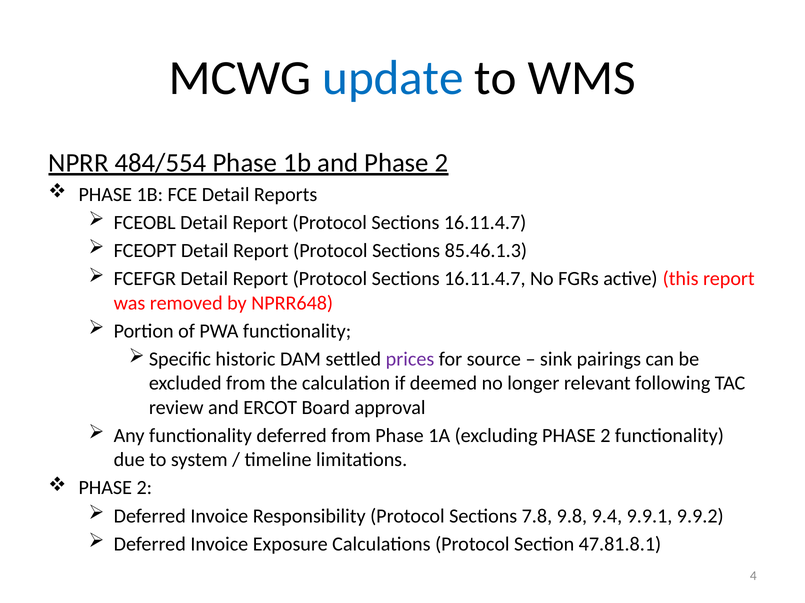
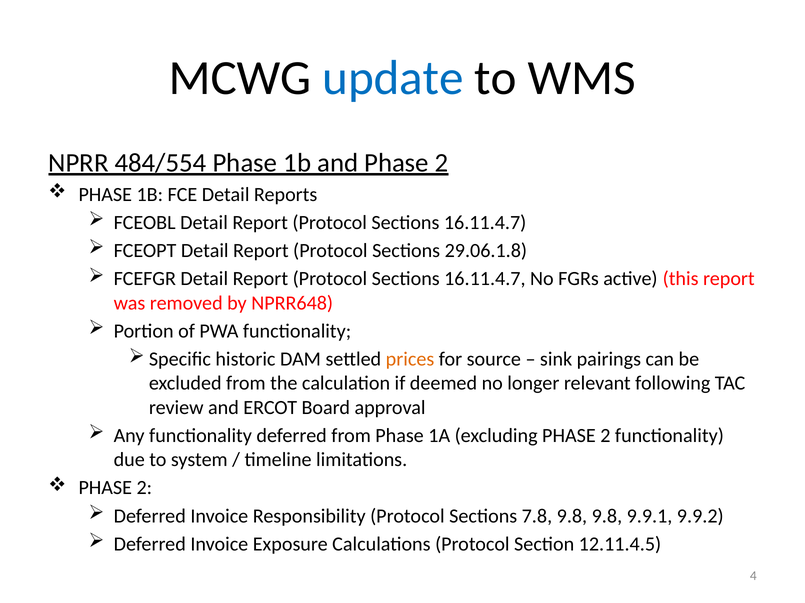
85.46.1.3: 85.46.1.3 -> 29.06.1.8 (486, 251)
prices colour: purple -> orange (410, 360)
9.8 9.4: 9.4 -> 9.8 (607, 517)
47.81.8.1: 47.81.8.1 -> 12.11.4.5 (620, 545)
